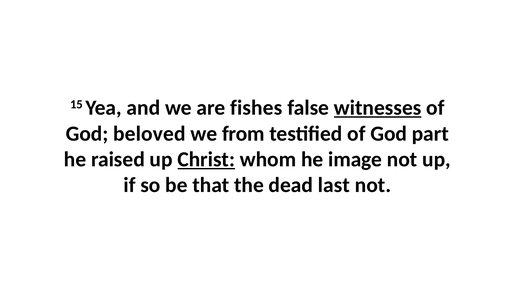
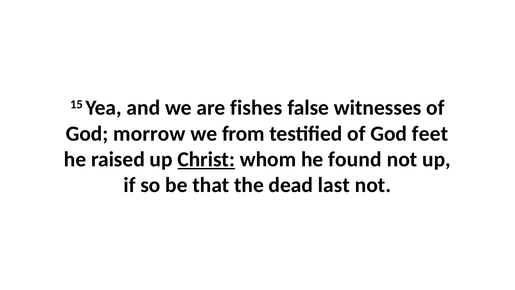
witnesses underline: present -> none (378, 108)
beloved: beloved -> morrow (149, 133)
part: part -> feet (430, 133)
image: image -> found (355, 159)
